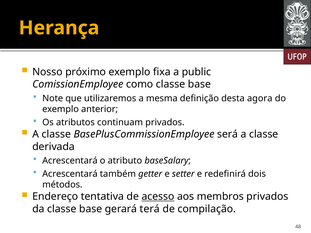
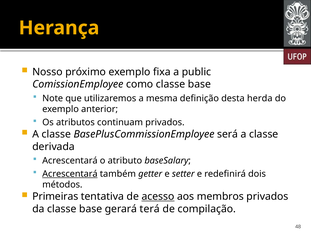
agora: agora -> herda (260, 98)
Acrescentará underline: none -> present (70, 174)
Endereço: Endereço -> Primeiras (55, 197)
